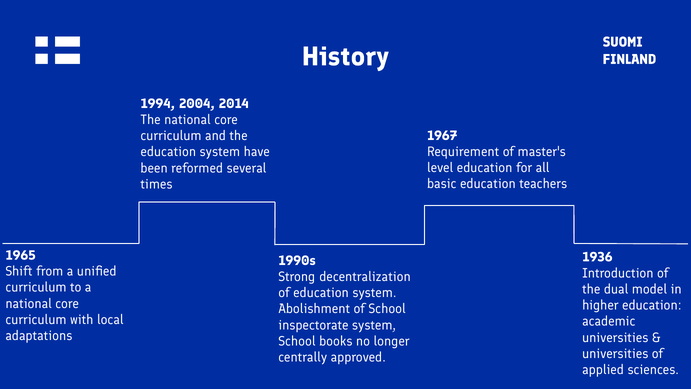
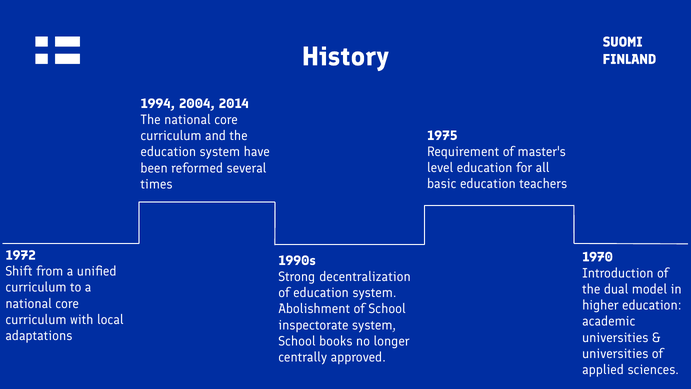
1967: 1967 -> 1975 (442, 135)
1965: 1965 -> 1972 (20, 255)
1936: 1936 -> 1970 (598, 257)
